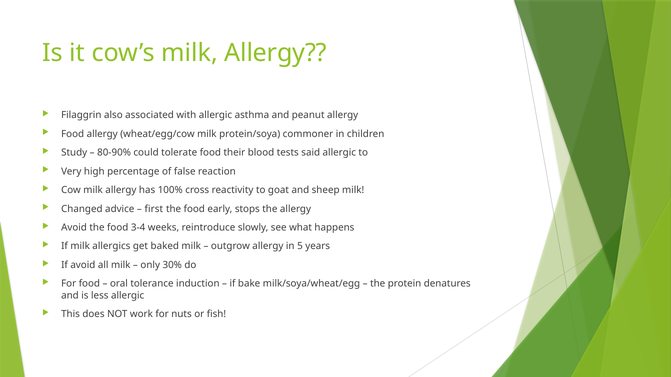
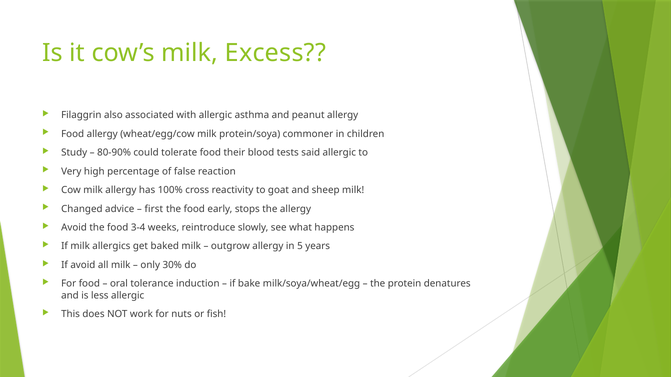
cow’s milk Allergy: Allergy -> Excess (275, 53)
